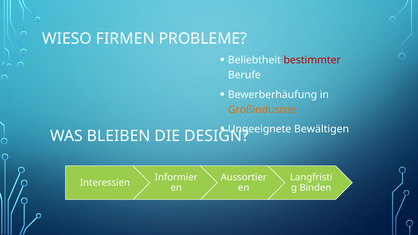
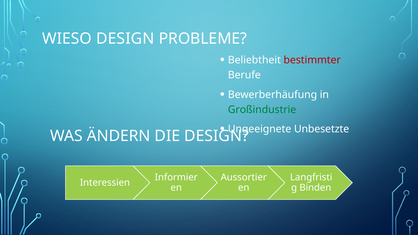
WIESO FIRMEN: FIRMEN -> DESIGN (125, 39)
Großindustrie colour: orange -> green (262, 110)
Bewältigen: Bewältigen -> Unbesetzte (322, 129)
BLEIBEN: BLEIBEN -> ÄNDERN (119, 136)
